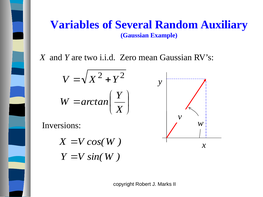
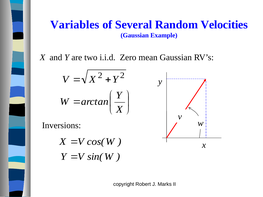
Auxiliary: Auxiliary -> Velocities (224, 25)
